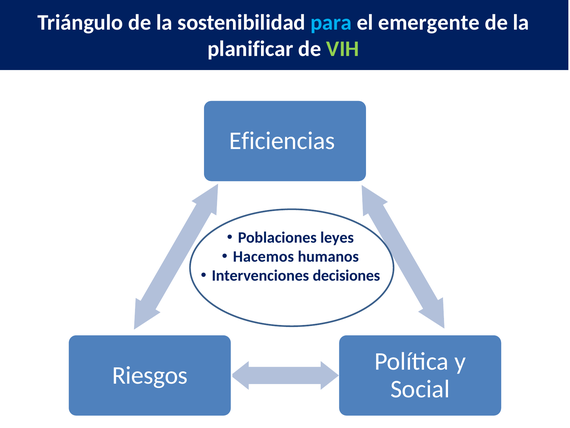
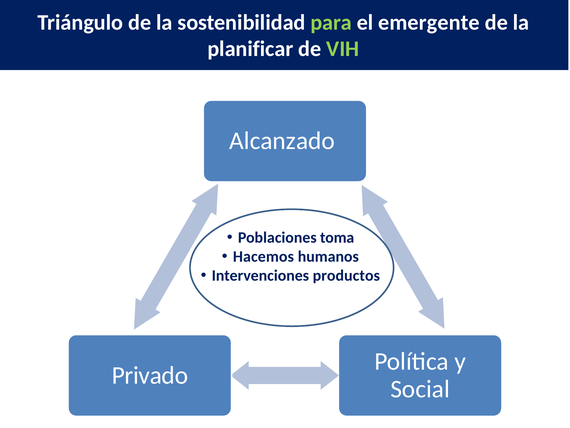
para colour: light blue -> light green (331, 22)
Eficiencias: Eficiencias -> Alcanzado (282, 141)
leyes: leyes -> toma (337, 237)
decisiones: decisiones -> productos (346, 275)
Riesgos: Riesgos -> Privado (150, 375)
